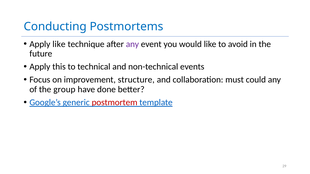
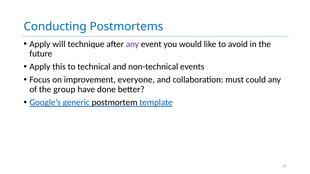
Apply like: like -> will (59, 44)
structure: structure -> everyone (136, 80)
postmortem colour: red -> black (115, 103)
